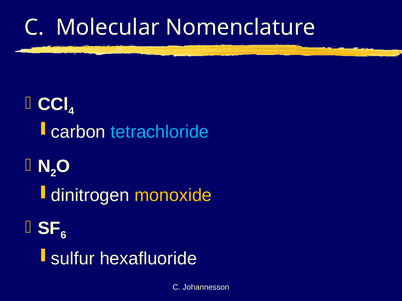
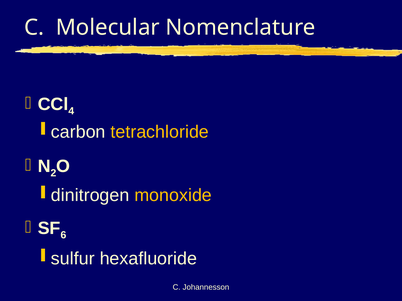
tetrachloride colour: light blue -> yellow (160, 132)
